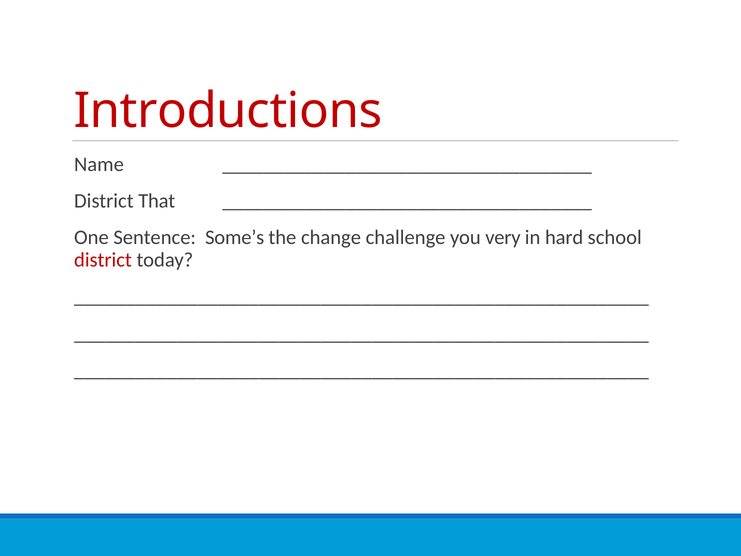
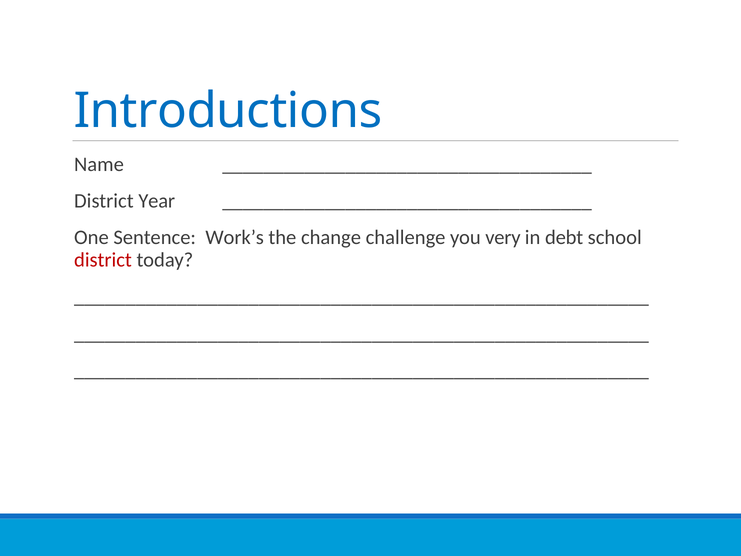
Introductions colour: red -> blue (228, 111)
That: That -> Year (157, 201)
Some’s: Some’s -> Work’s (235, 238)
hard: hard -> debt (564, 238)
